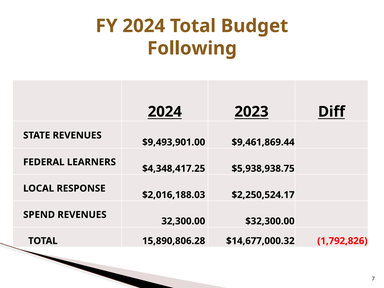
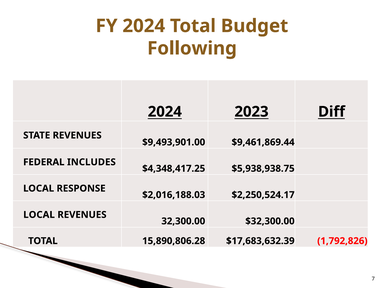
LEARNERS: LEARNERS -> INCLUDES (91, 162)
SPEND: SPEND -> LOCAL (39, 215)
$14,677,000.32: $14,677,000.32 -> $17,683,632.39 (260, 241)
